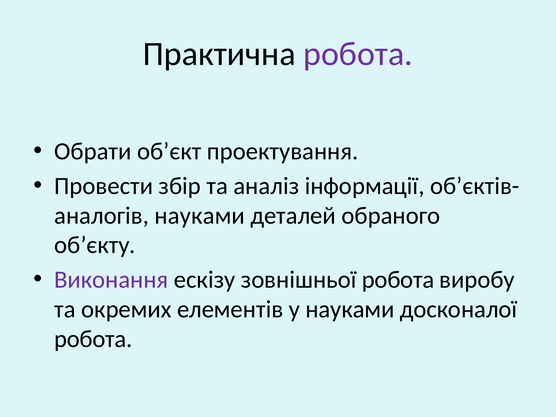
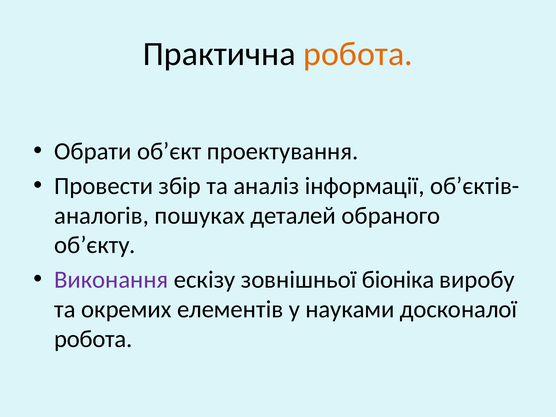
робота colour: purple -> orange (358, 54)
науками: науками -> пошуках (200, 216)
зовнішньої робота: робота -> біоніка (398, 280)
